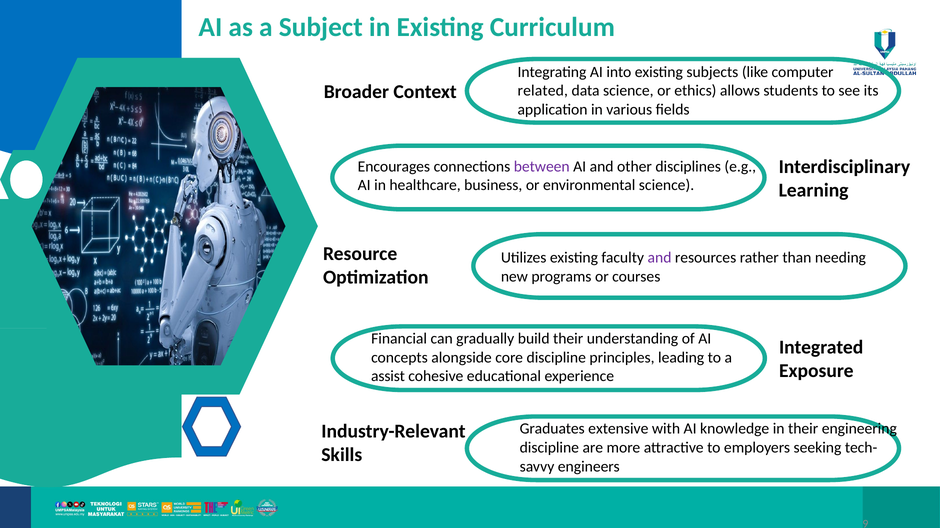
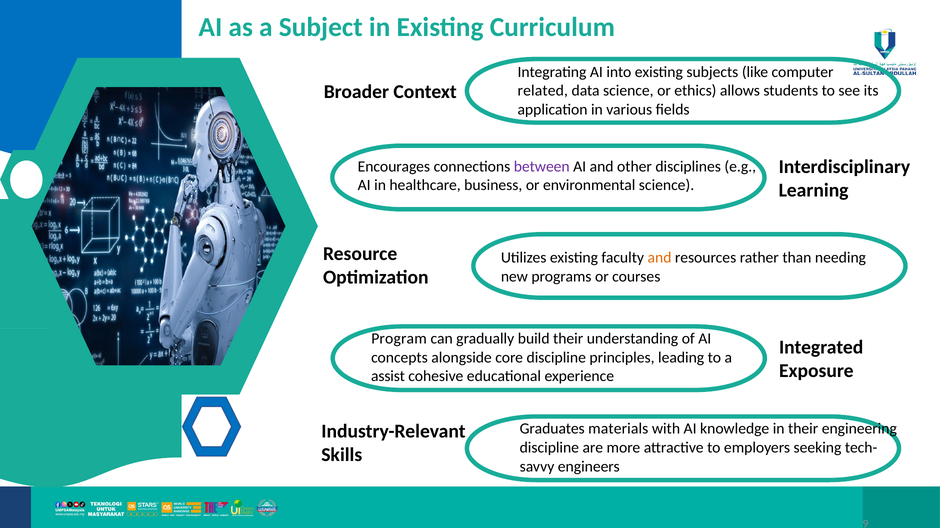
and colour: purple -> orange (660, 258)
Financial: Financial -> Program (399, 339)
extensive: extensive -> materials (618, 429)
